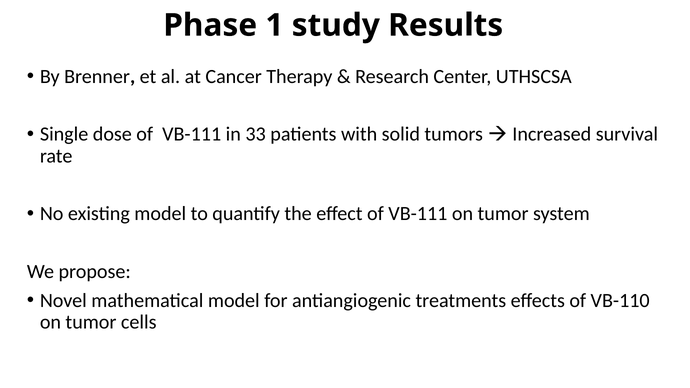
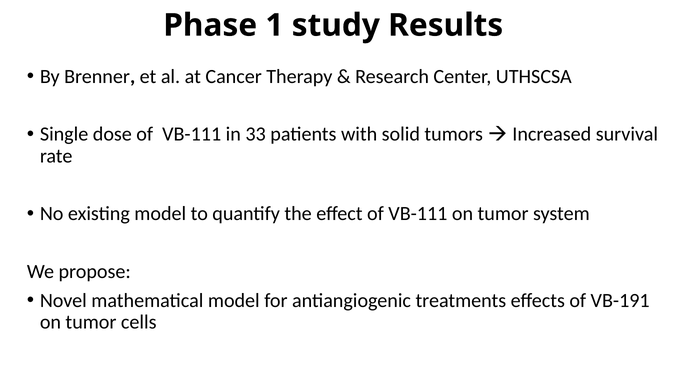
VB-110: VB-110 -> VB-191 (620, 300)
